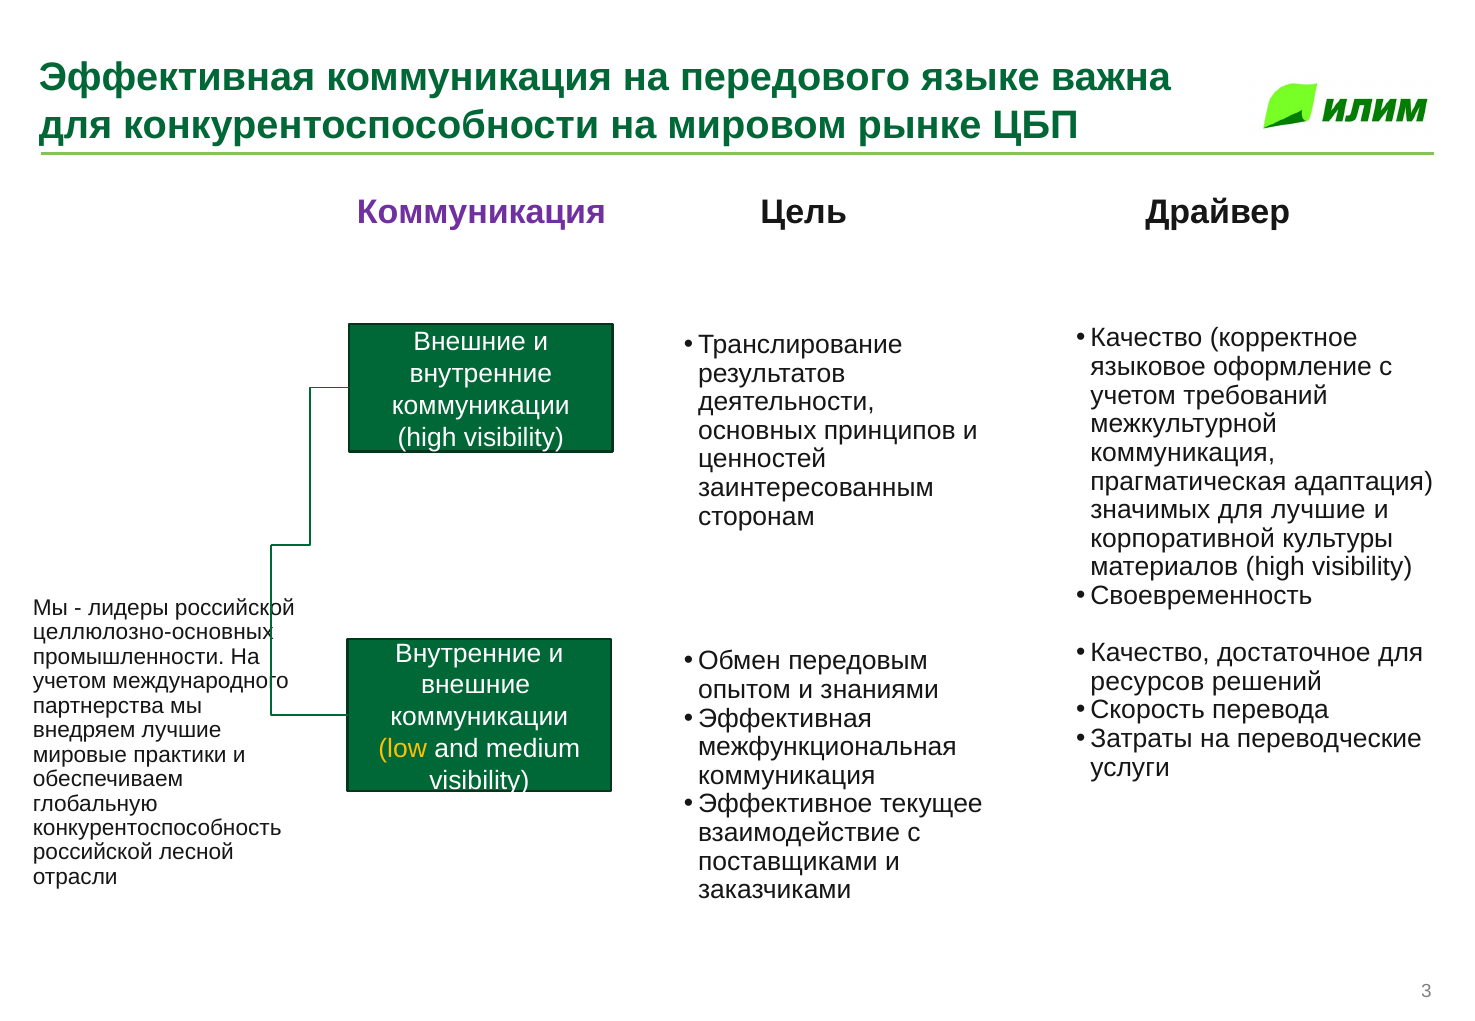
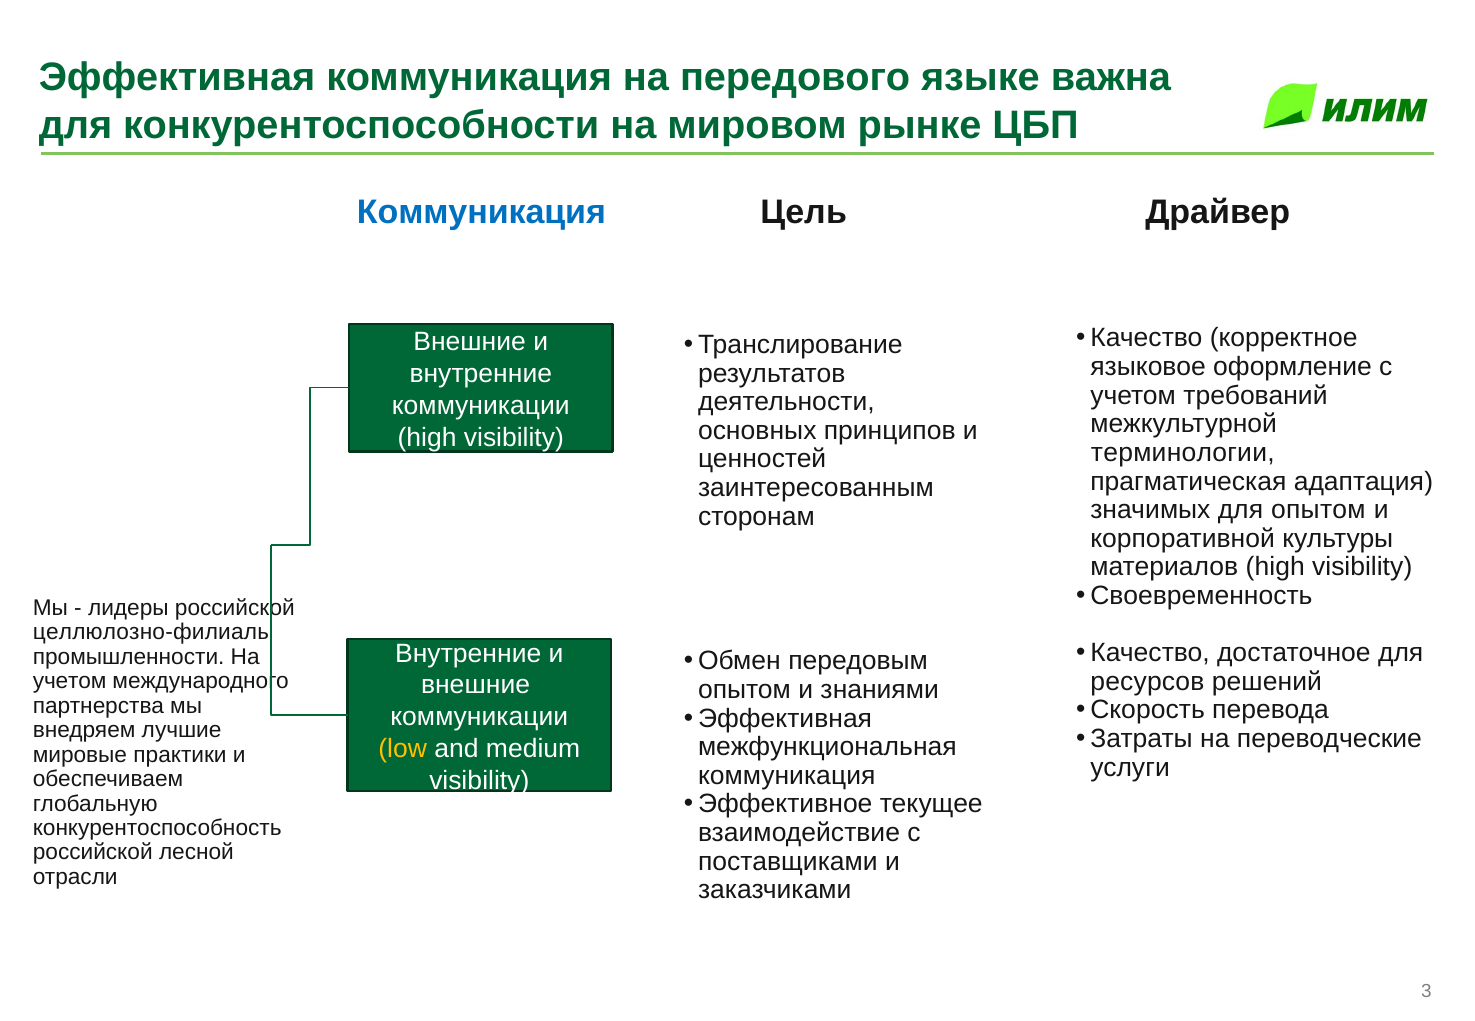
Коммуникация colour: purple -> blue (481, 212)
коммуникация: коммуникация -> терминологии (1183, 453)
для лучшие: лучшие -> опытом (1318, 510)
целлюлозно-основных: целлюлозно-основных -> целлюлозно-филиалы (153, 632)
